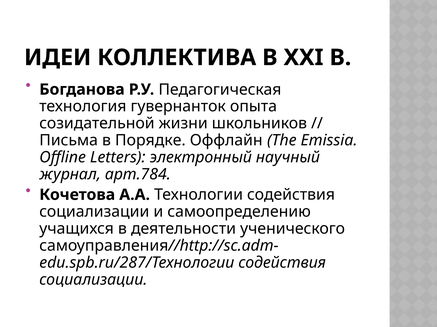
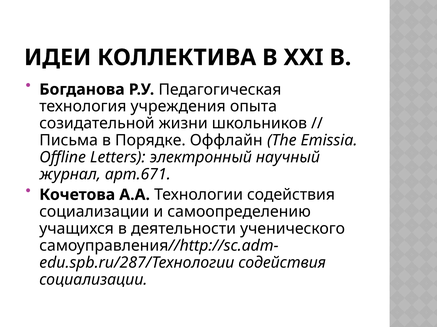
гувернанток: гувернанток -> учреждения (178, 107)
арт.784: арт.784 -> арт.671 (138, 175)
